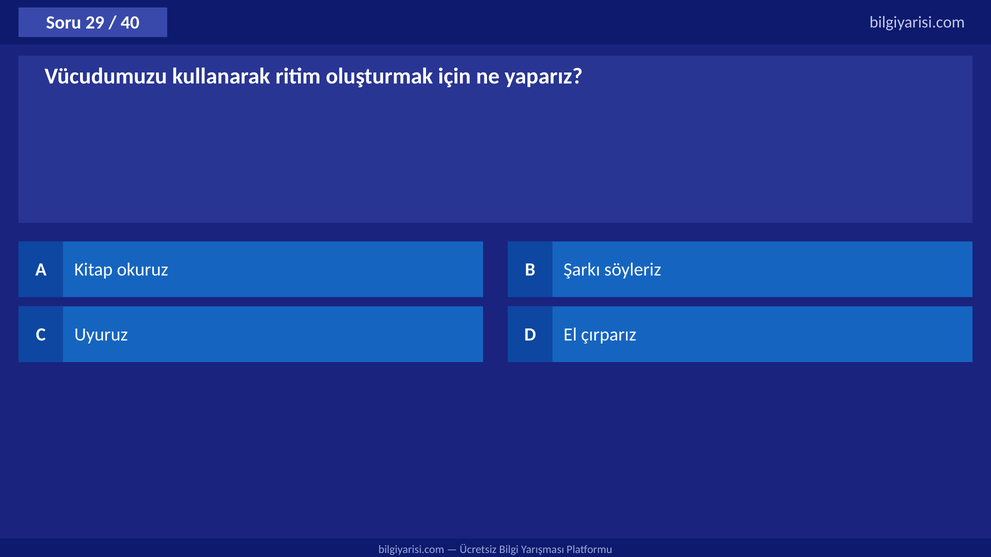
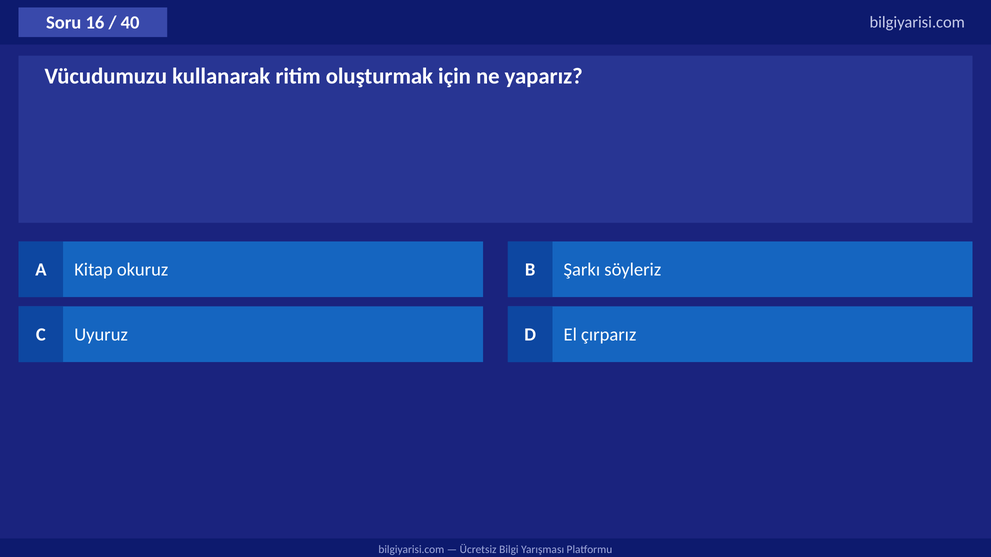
29: 29 -> 16 (95, 23)
